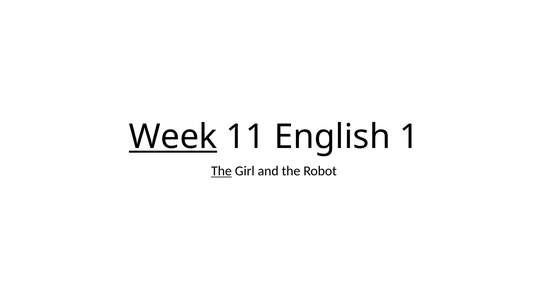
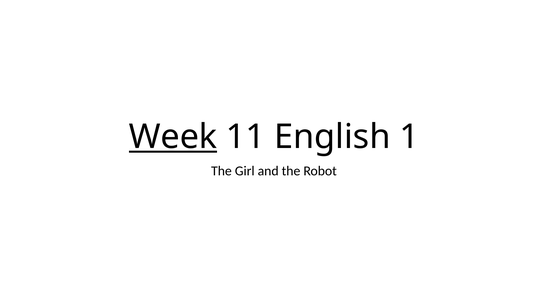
The underline: present -> none (221, 171)
